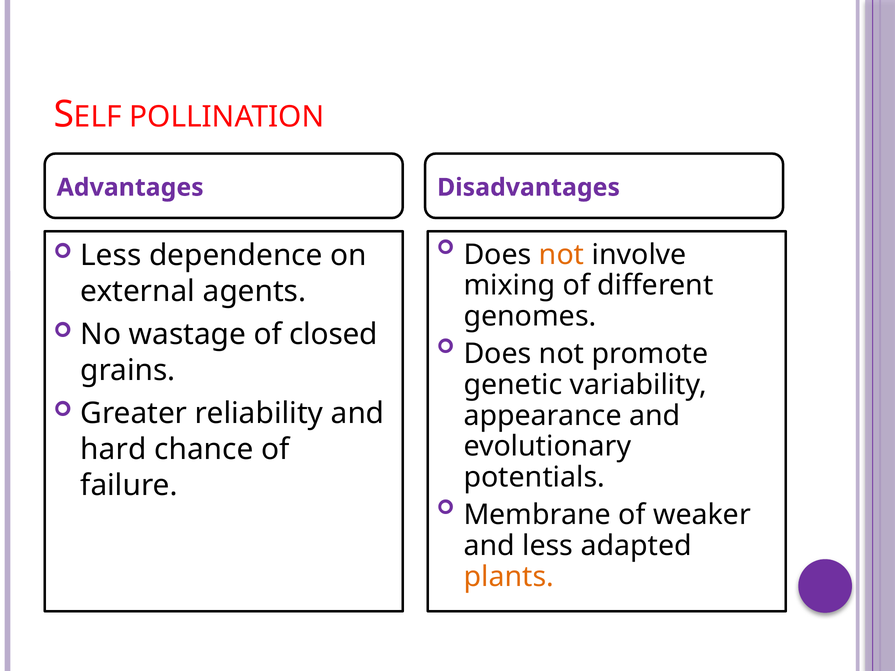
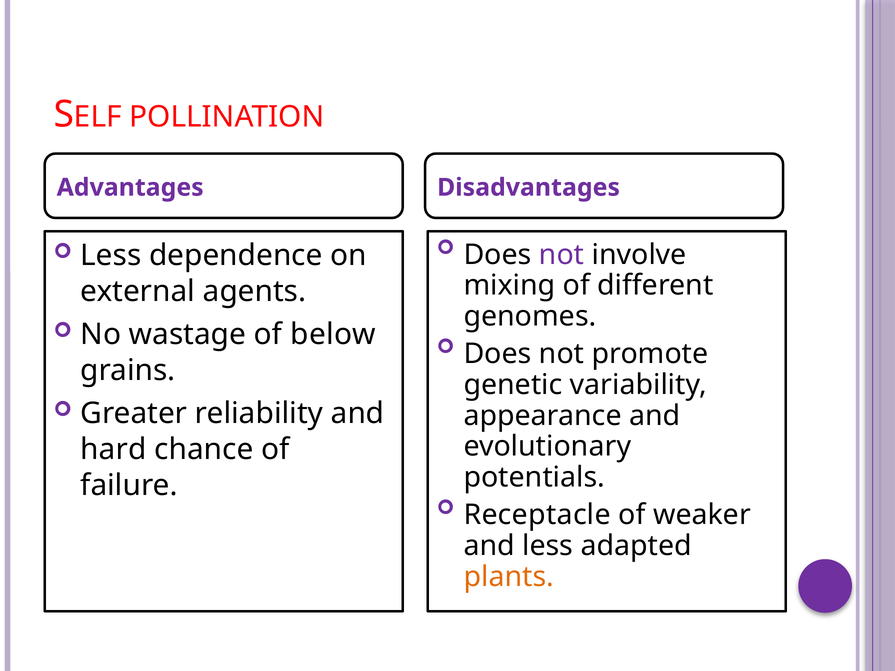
not colour: orange -> purple (562, 255)
closed: closed -> below (333, 335)
Membrane: Membrane -> Receptacle (537, 515)
